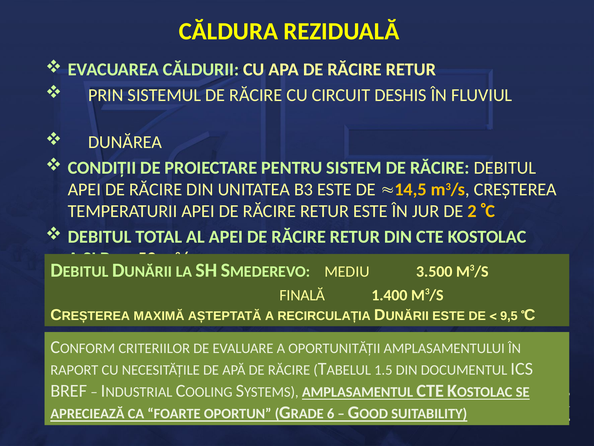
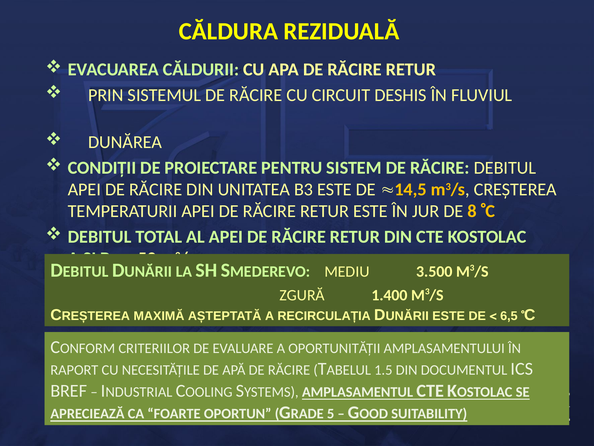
2: 2 -> 8 (472, 211)
FINALĂ: FINALĂ -> ZGURĂ (302, 295)
9,5: 9,5 -> 6,5 (509, 316)
6: 6 -> 5 (331, 413)
